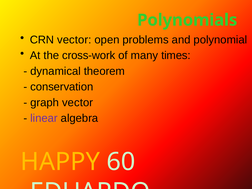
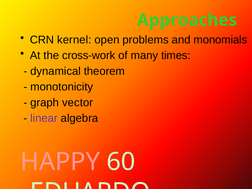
Polynomials: Polynomials -> Approaches (187, 20)
CRN vector: vector -> kernel (74, 40)
polynomial: polynomial -> monomials (220, 40)
conservation: conservation -> monotonicity (62, 87)
HAPPY colour: yellow -> pink (60, 162)
